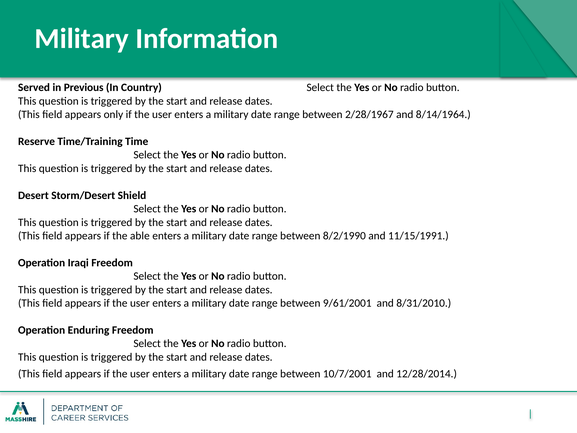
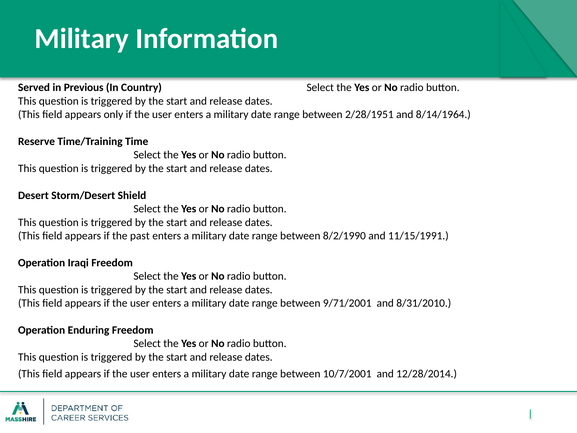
2/28/1967: 2/28/1967 -> 2/28/1951 (369, 114)
able: able -> past (140, 236)
9/61/2001: 9/61/2001 -> 9/71/2001 (347, 303)
